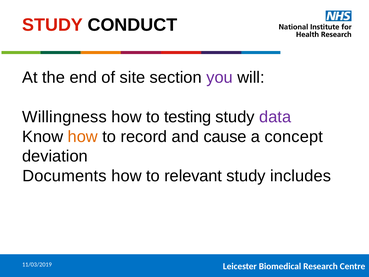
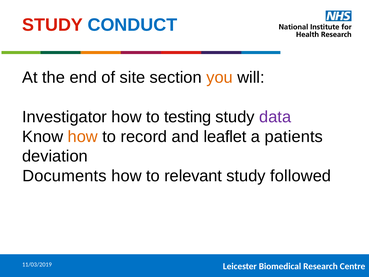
CONDUCT colour: black -> blue (132, 25)
you colour: purple -> orange (220, 77)
Willingness: Willingness -> Investigator (65, 117)
cause: cause -> leaflet (225, 136)
concept: concept -> patients (294, 136)
includes: includes -> followed (301, 176)
